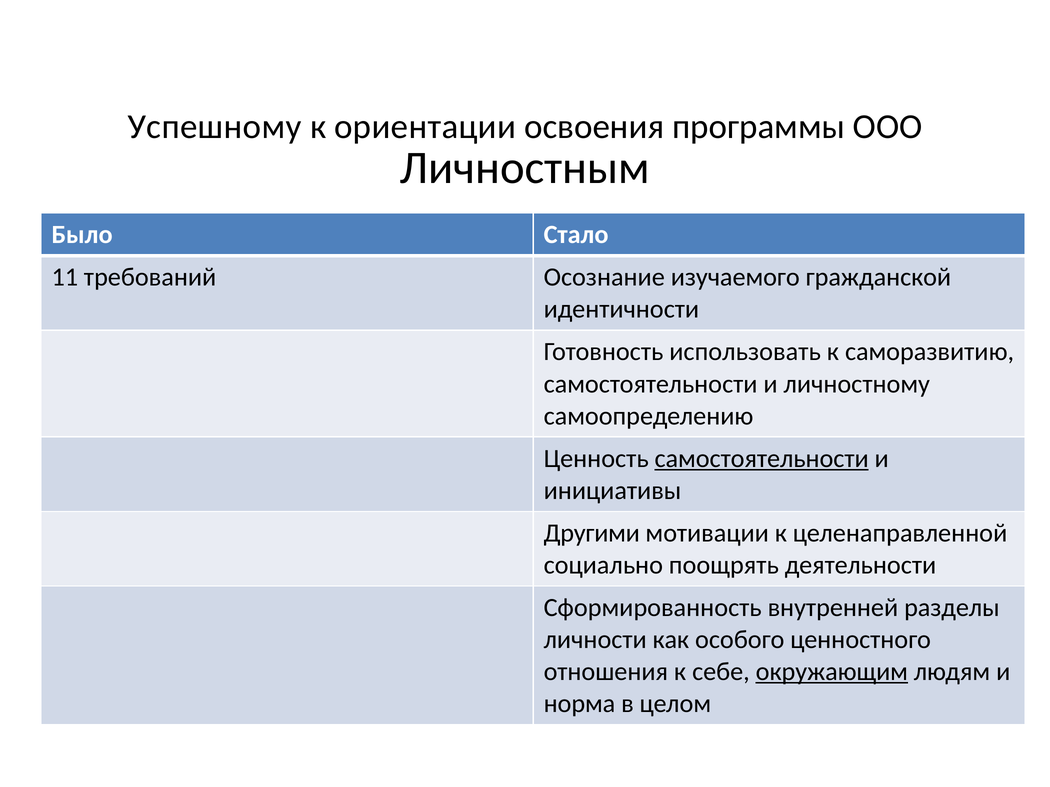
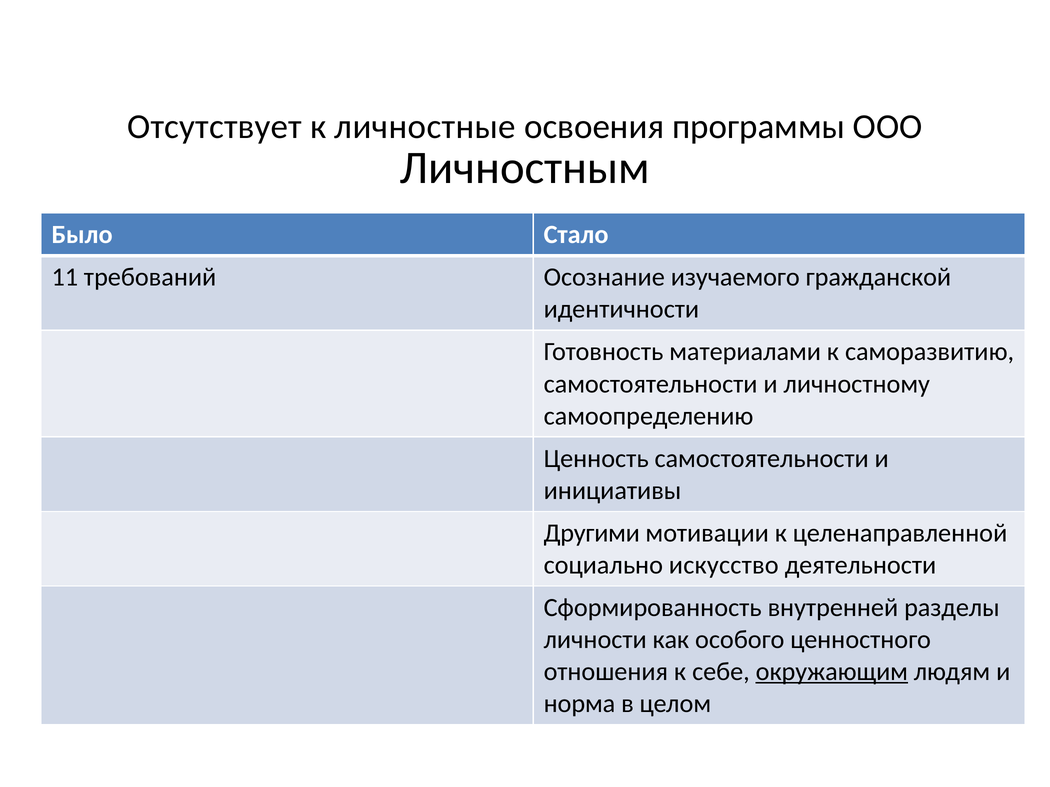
Успешному: Успешному -> Отсутствует (215, 127)
ориентации: ориентации -> личностные (425, 127)
использовать: использовать -> материалами (745, 352)
самостоятельности underline: present -> none (762, 459)
поощрять: поощрять -> искусство (724, 565)
